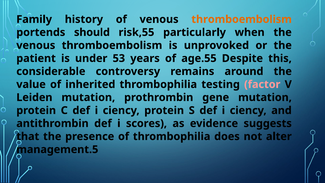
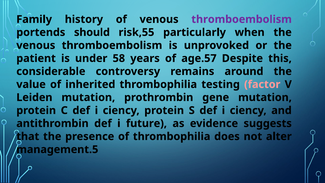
thromboembolism colour: orange -> purple (242, 19)
53: 53 -> 58 (119, 58)
age.55: age.55 -> age.57 (199, 58)
scores: scores -> future (146, 123)
